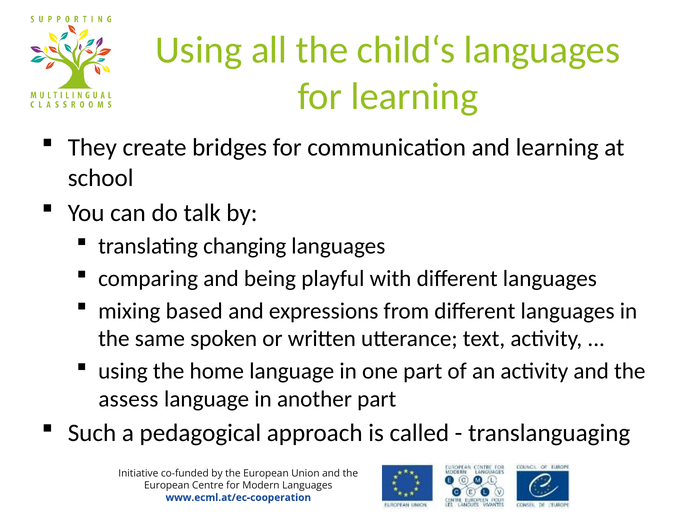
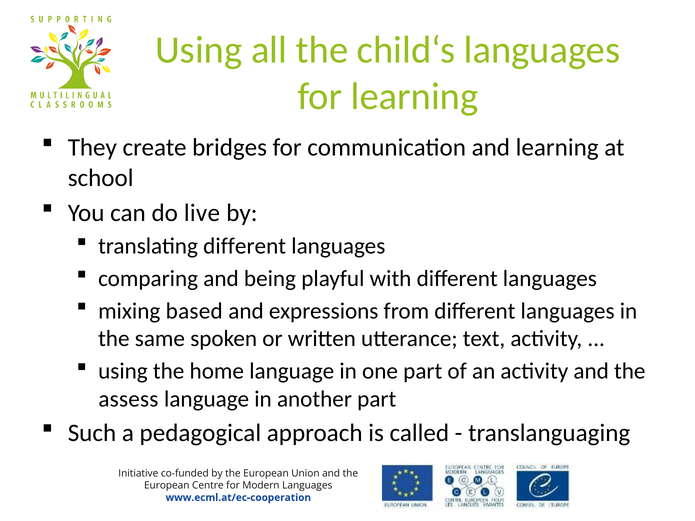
talk: talk -> live (202, 213)
translating changing: changing -> different (245, 246)
